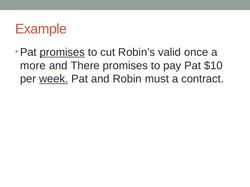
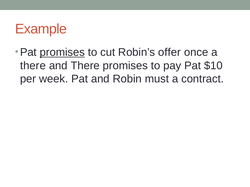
valid: valid -> offer (169, 52)
more: more -> there (33, 66)
week underline: present -> none (54, 79)
